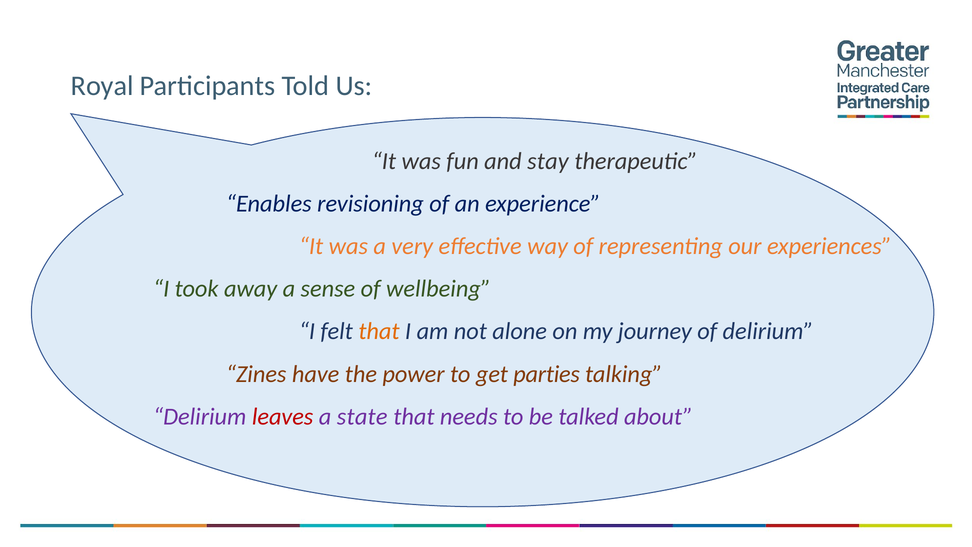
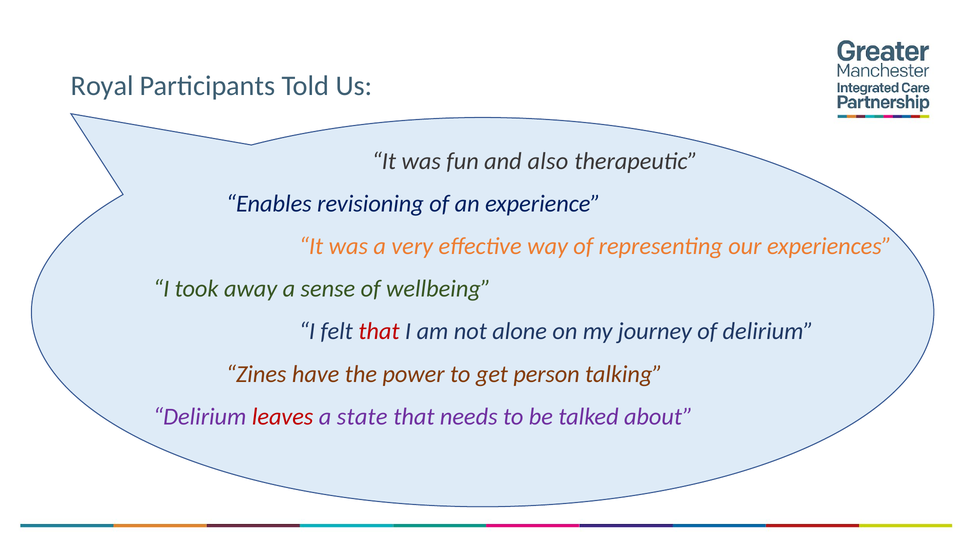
stay: stay -> also (548, 161)
that colour: orange -> red (379, 331)
parties: parties -> person (547, 374)
